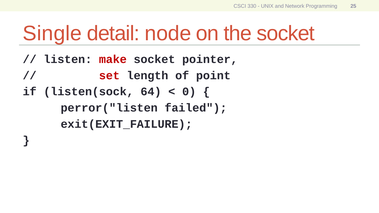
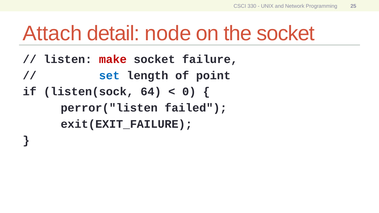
Single: Single -> Attach (52, 33)
pointer: pointer -> failure (210, 59)
set colour: red -> blue (109, 76)
